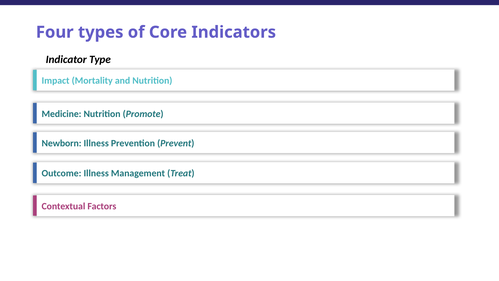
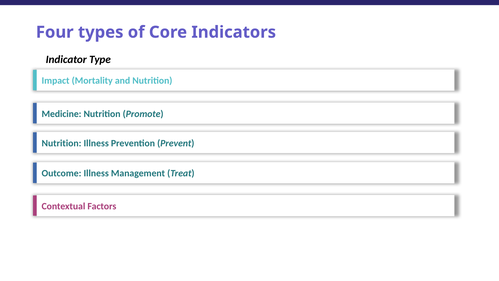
Newborn: Newborn -> Nutrition (61, 143)
